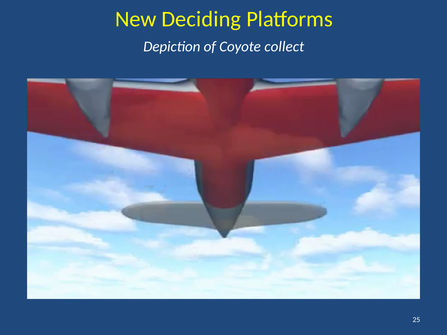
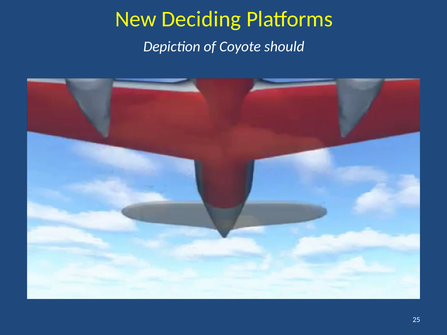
collect: collect -> should (284, 46)
